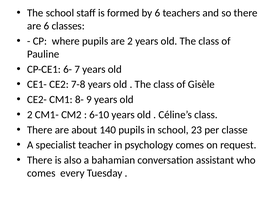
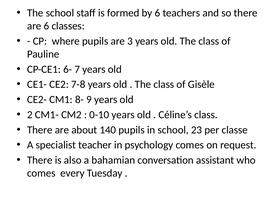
are 2: 2 -> 3 (130, 41)
6-10: 6-10 -> 0-10 (99, 114)
